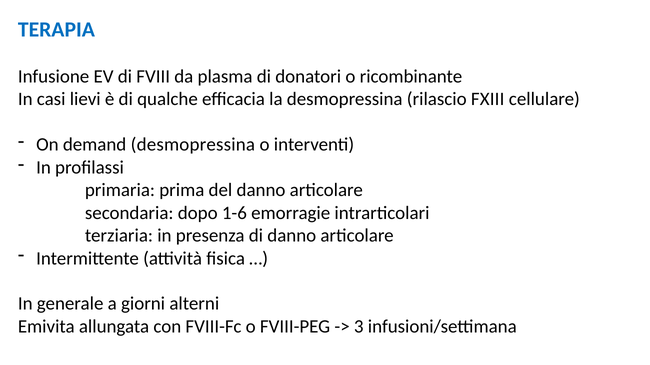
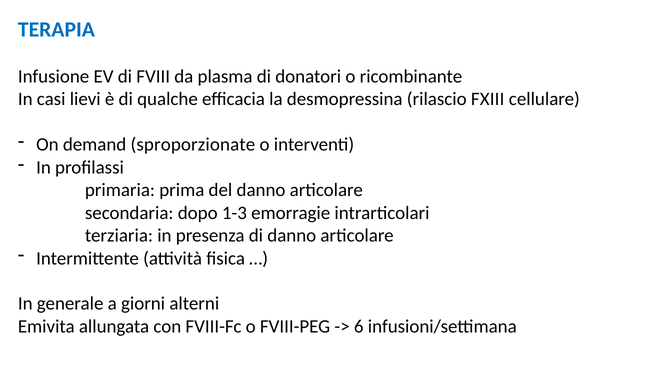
demand desmopressina: desmopressina -> sproporzionate (193, 145)
1-6: 1-6 -> 1-3 (234, 213)
3: 3 -> 6 (359, 327)
